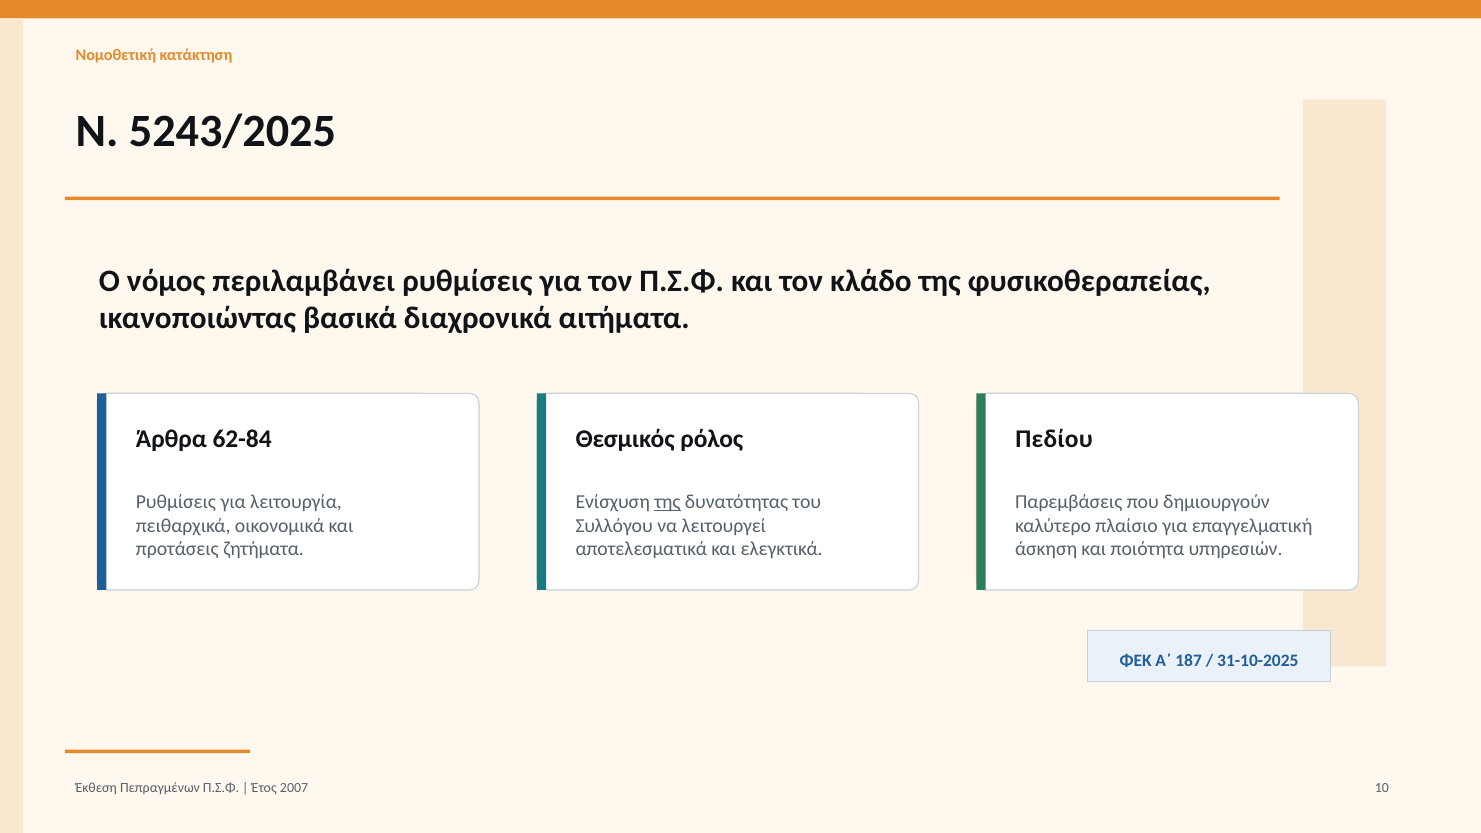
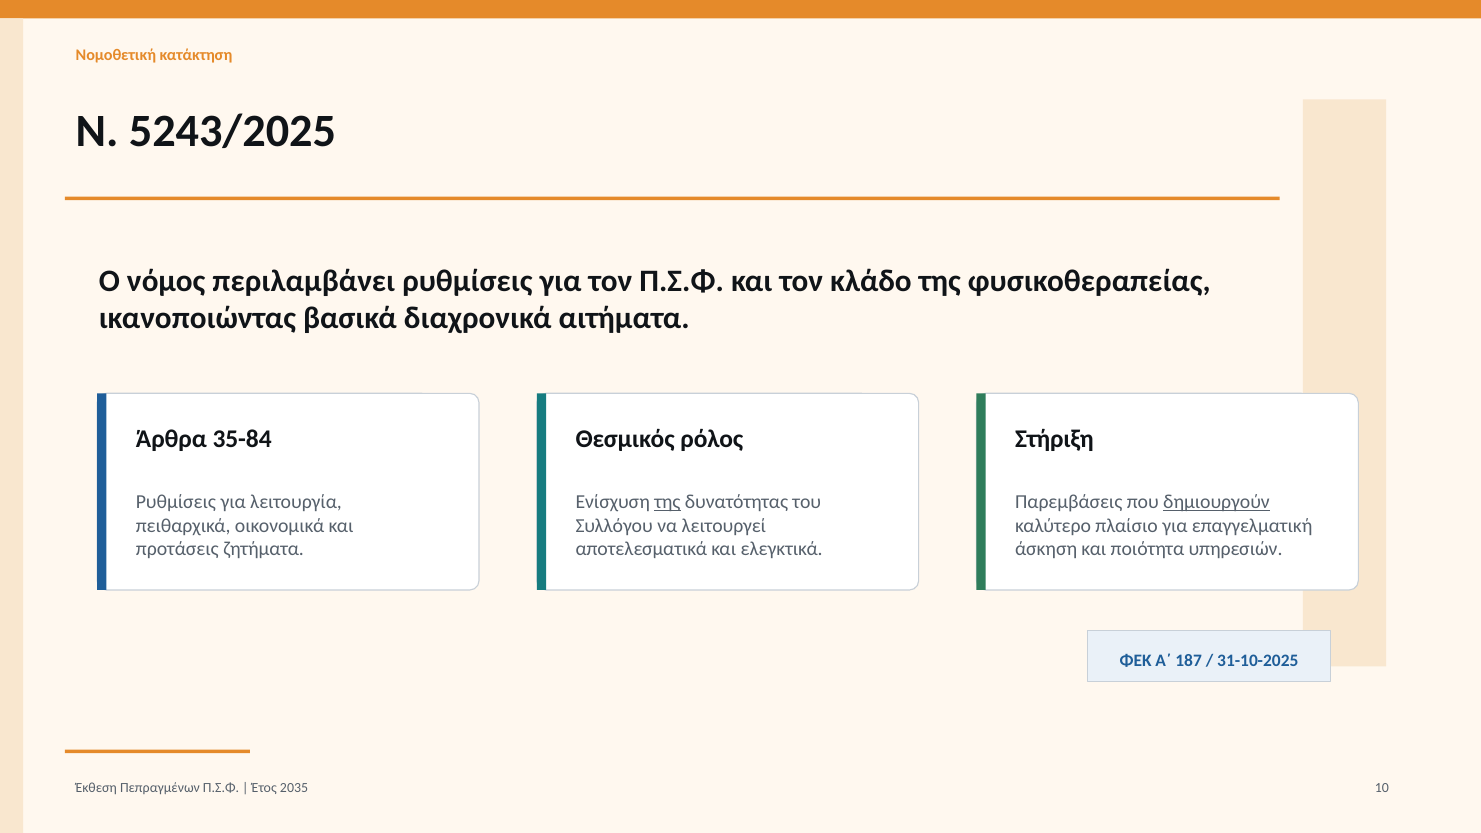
62-84: 62-84 -> 35-84 (242, 439)
Πεδίου: Πεδίου -> Στήριξη (1054, 439)
δημιουργούν underline: none -> present (1217, 502)
2007: 2007 -> 2035 (294, 788)
